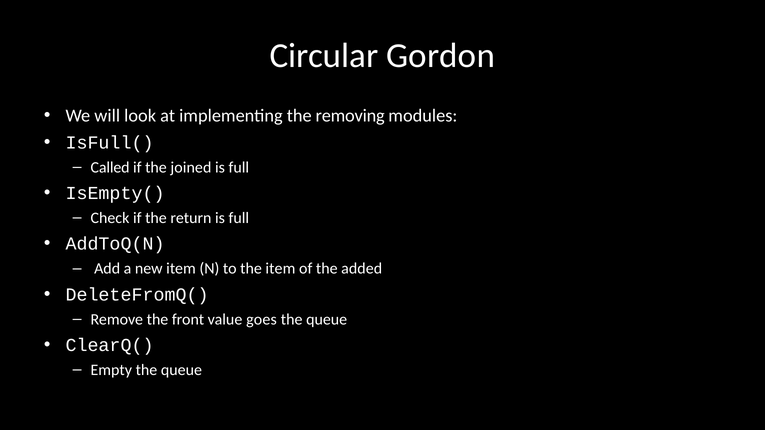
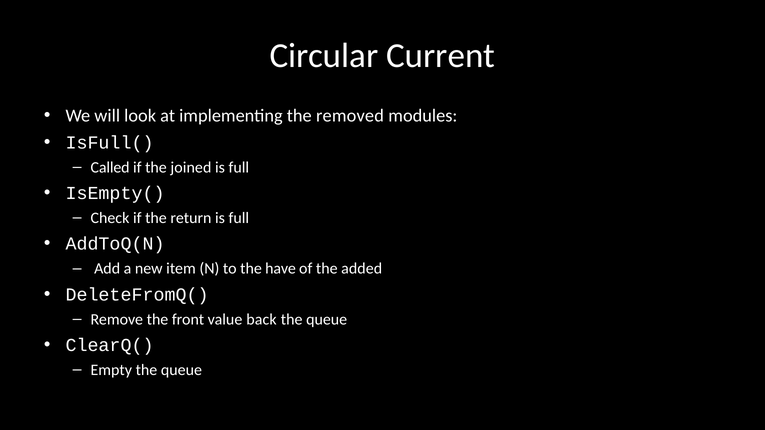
Gordon: Gordon -> Current (441, 56)
removing: removing -> removed (350, 116)
the item: item -> have (281, 269)
goes: goes -> back (261, 320)
